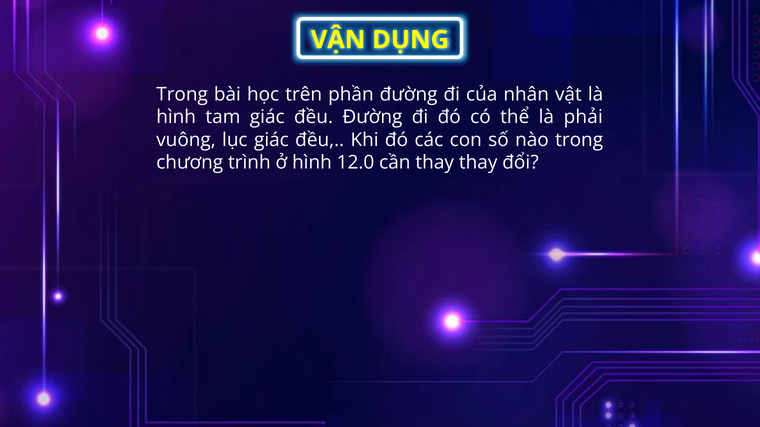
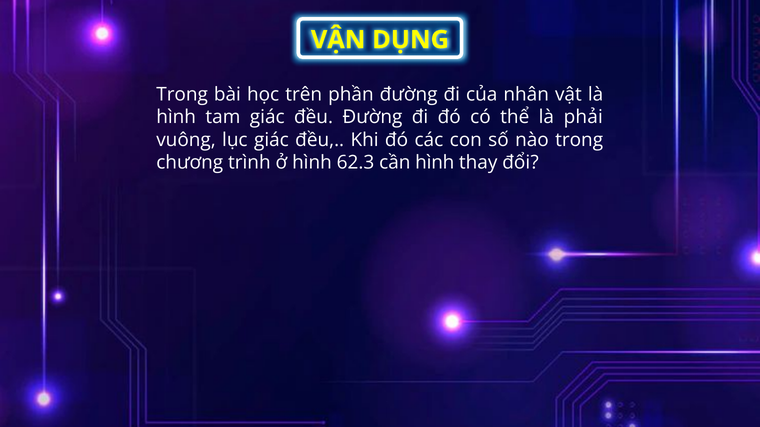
12.0: 12.0 -> 62.3 (355, 163)
cần thay: thay -> hình (435, 163)
